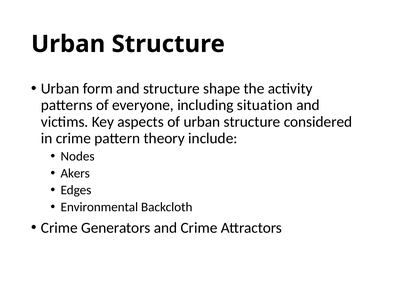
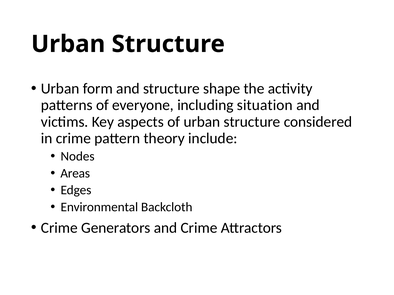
Akers: Akers -> Areas (75, 173)
